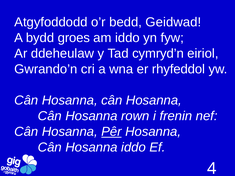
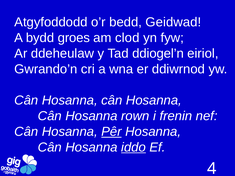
am iddo: iddo -> clod (127, 38)
cymryd’n: cymryd’n -> ddiogel’n (158, 53)
rhyfeddol: rhyfeddol -> ddiwrnod (178, 69)
iddo underline: none -> present (133, 147)
